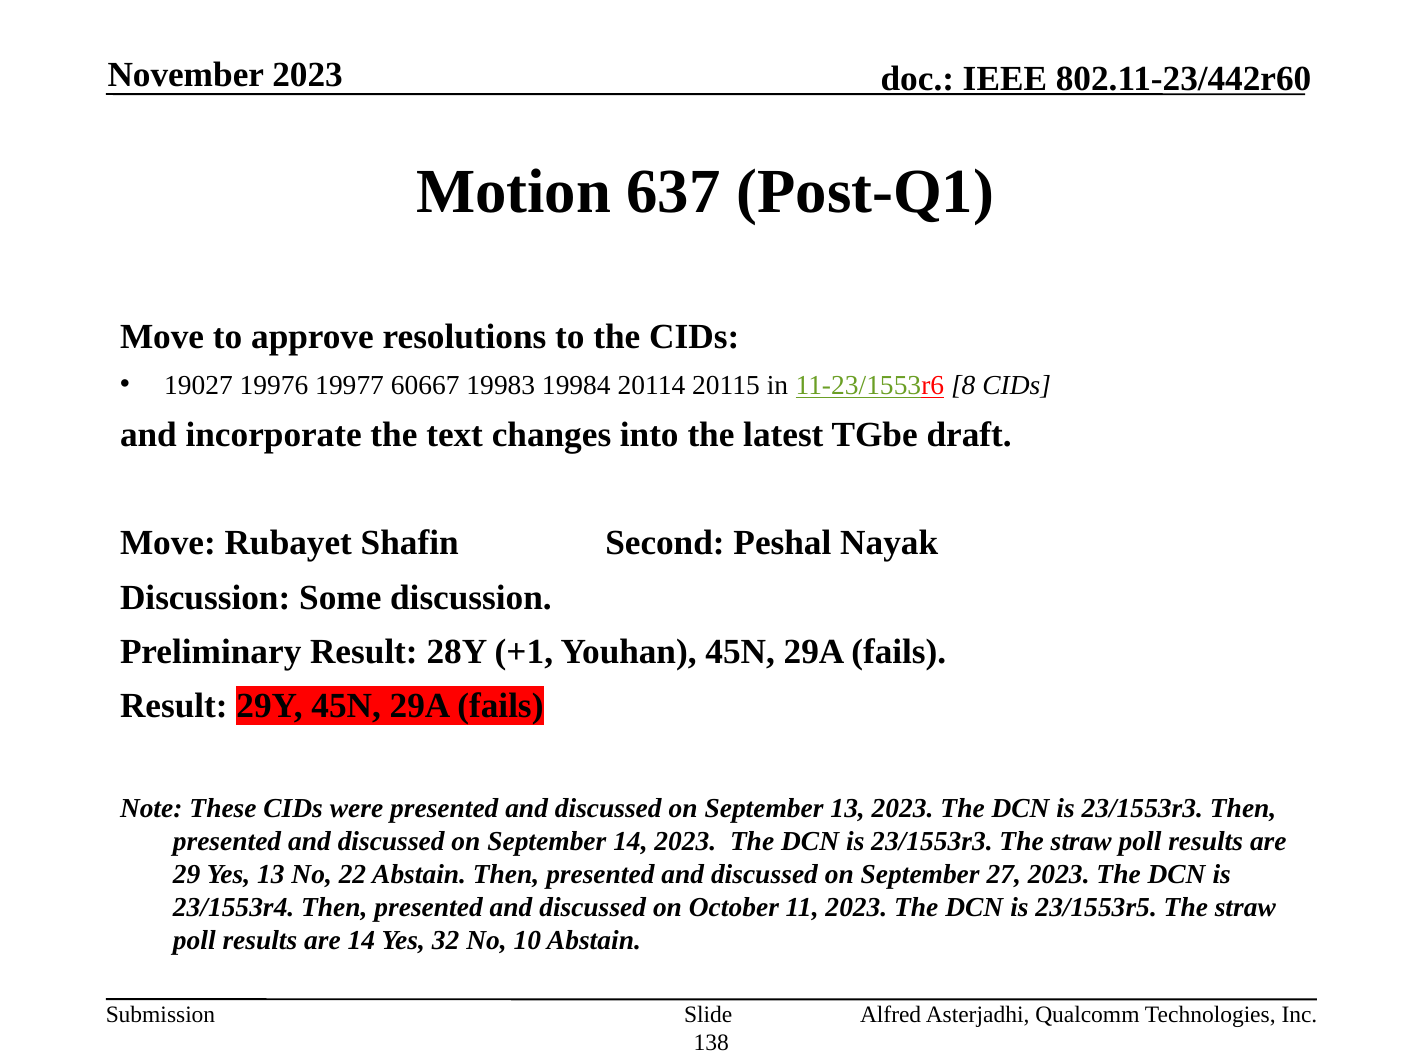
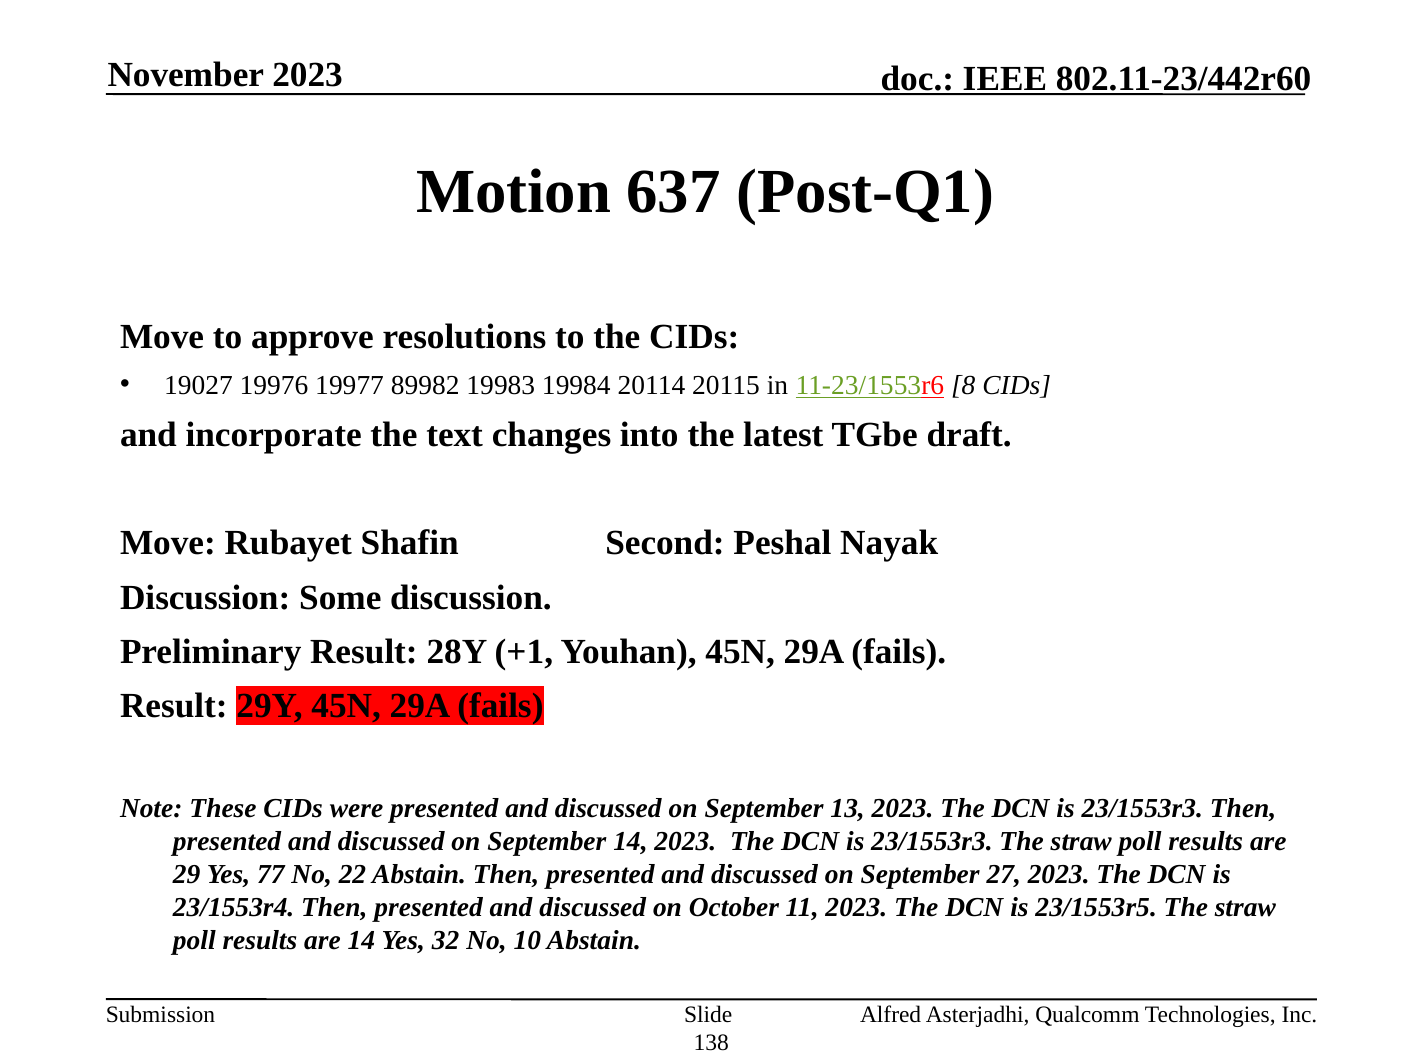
60667: 60667 -> 89982 (425, 385)
Yes 13: 13 -> 77 (271, 875)
